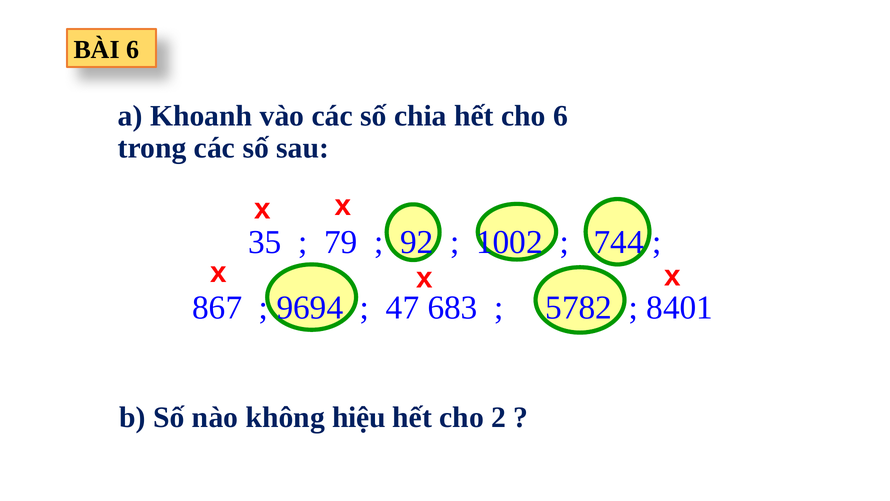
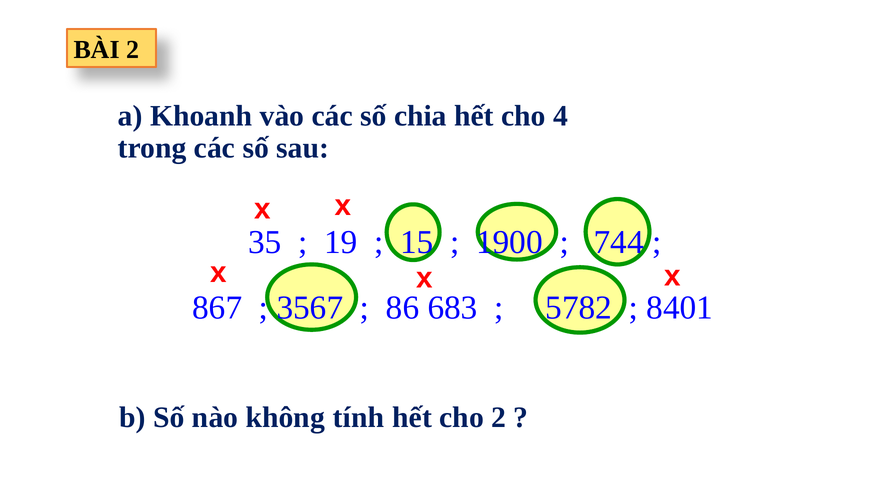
BÀI 6: 6 -> 2 (133, 50)
cho 6: 6 -> 4 (561, 116)
79: 79 -> 19 (341, 242)
92: 92 -> 15 (417, 242)
1002: 1002 -> 1900 (509, 242)
9694: 9694 -> 3567 (310, 308)
47: 47 -> 86 (403, 308)
hiệu: hiệu -> tính (358, 417)
